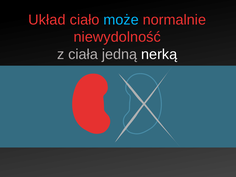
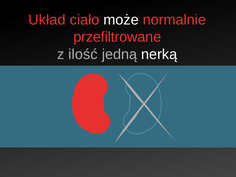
może colour: light blue -> white (121, 20)
niewydolność: niewydolność -> przefiltrowane (117, 37)
ciała: ciała -> ilość (83, 54)
